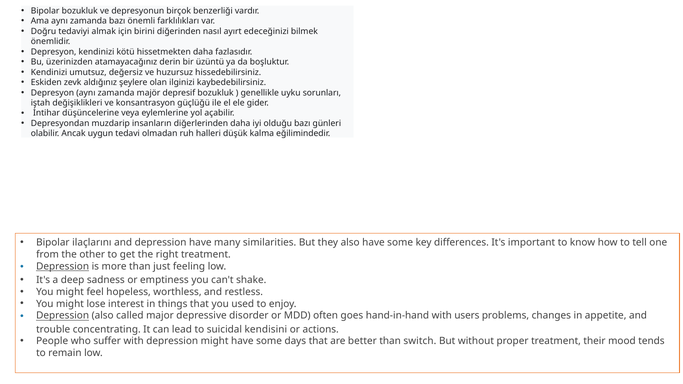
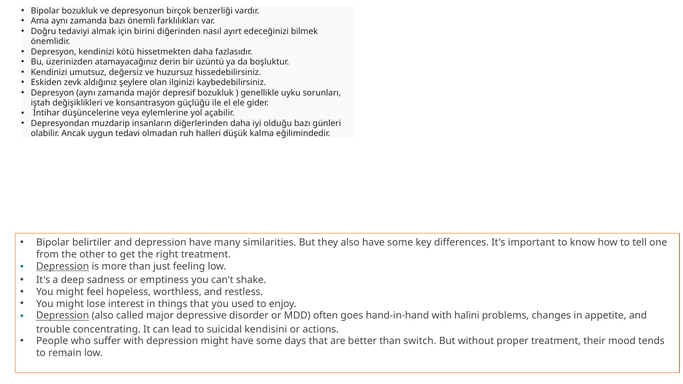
ilaçlarını: ilaçlarını -> belirtiler (92, 242)
users: users -> halini (467, 316)
